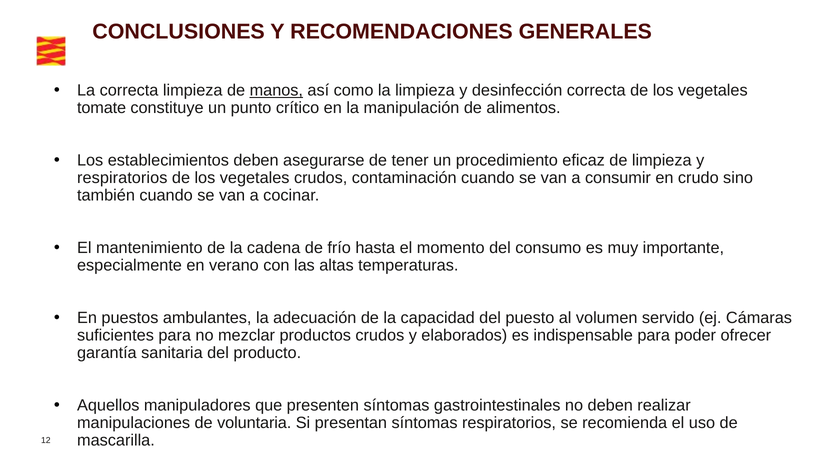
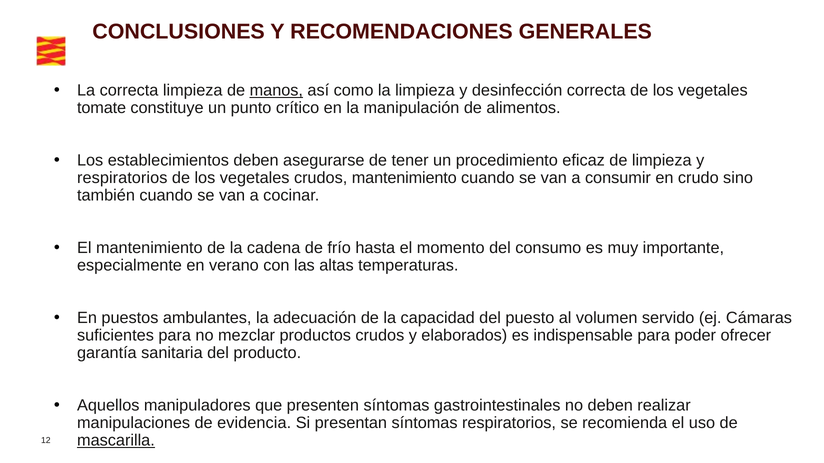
crudos contaminación: contaminación -> mantenimiento (404, 178)
voluntaria: voluntaria -> evidencia (254, 423)
mascarilla underline: none -> present (116, 441)
